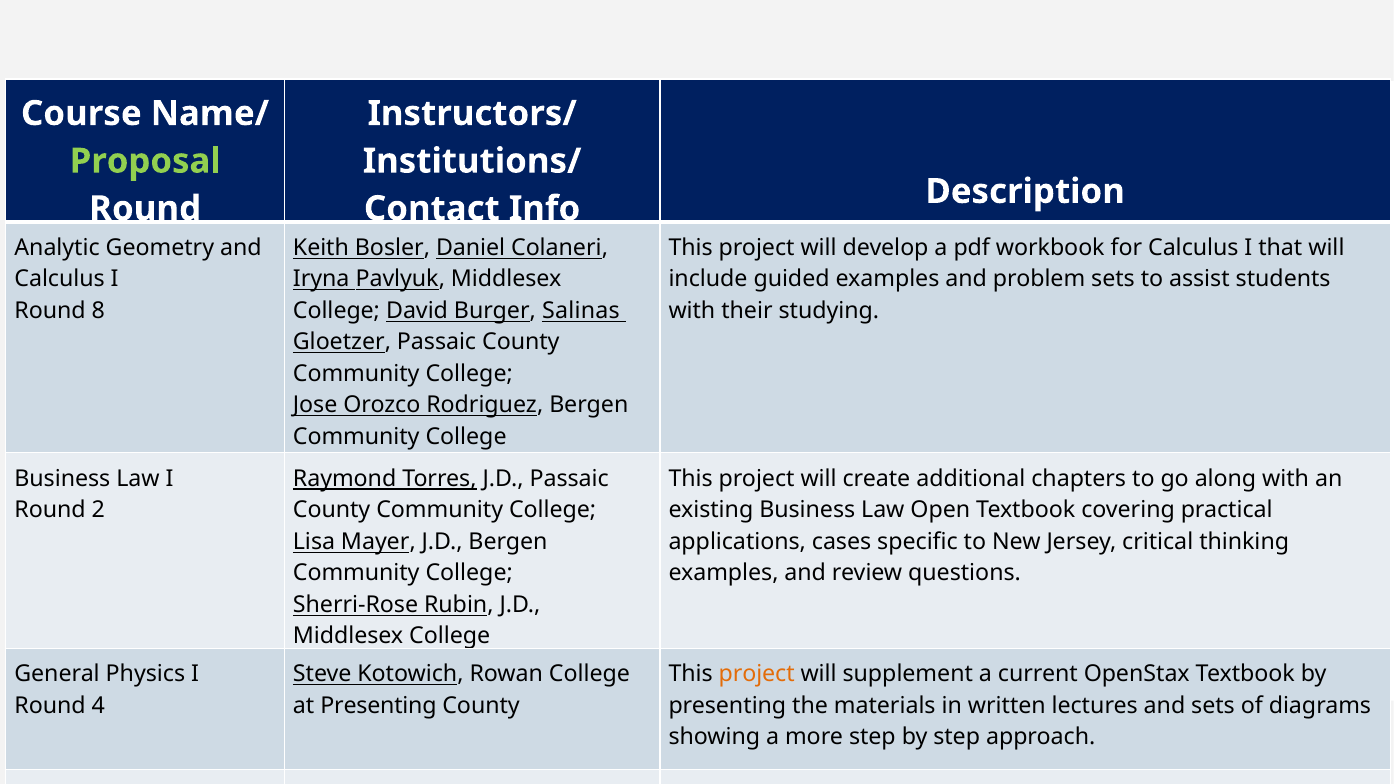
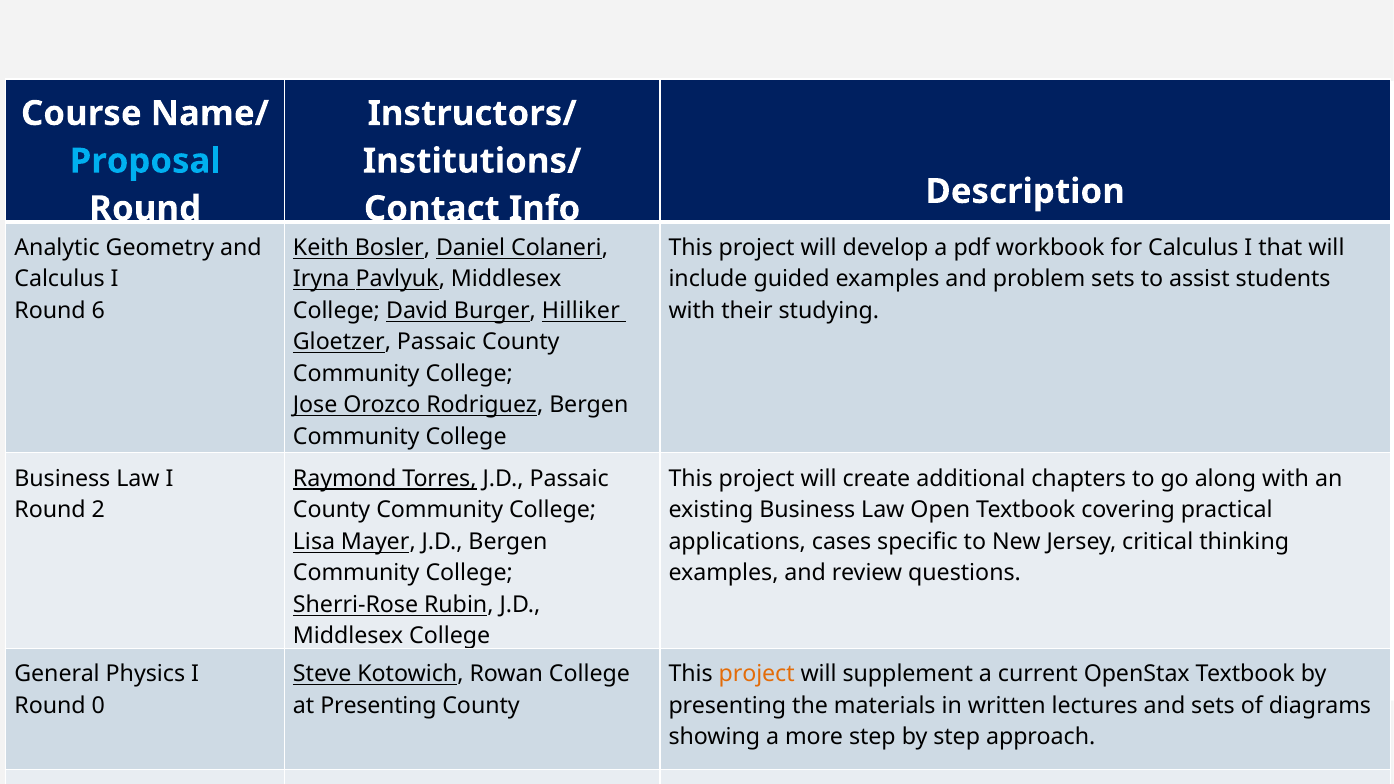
Proposal colour: light green -> light blue (145, 161)
8: 8 -> 6 (98, 311)
Salinas: Salinas -> Hilliker (581, 311)
4: 4 -> 0 (98, 706)
